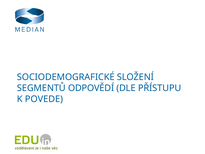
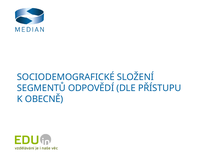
POVEDE: POVEDE -> OBECNĚ (44, 99)
